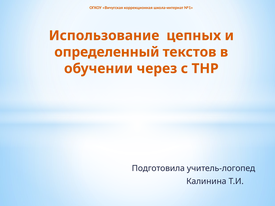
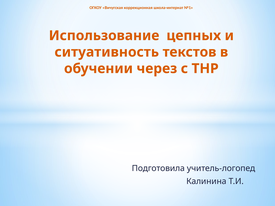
определенный: определенный -> ситуативность (107, 52)
